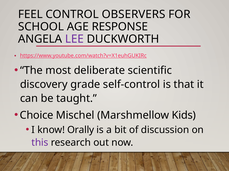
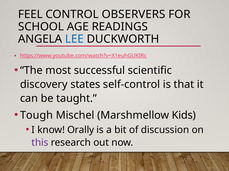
RESPONSE: RESPONSE -> READINGS (120, 27)
LEE colour: purple -> blue (74, 39)
deliberate: deliberate -> successful (99, 71)
grade: grade -> states (85, 85)
Choice: Choice -> Tough (37, 116)
